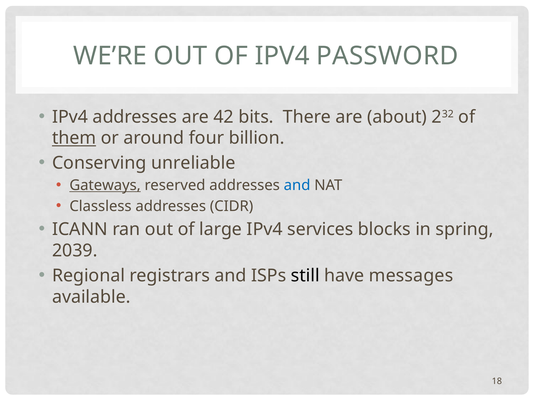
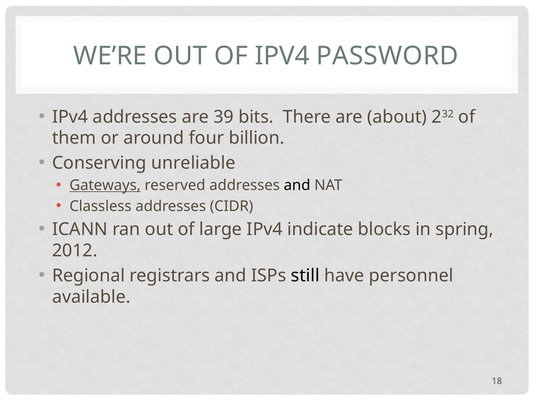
42: 42 -> 39 (224, 117)
them underline: present -> none (74, 138)
and colour: blue -> black (297, 186)
services: services -> indicate (320, 230)
2039: 2039 -> 2012 (75, 251)
messages: messages -> personnel (411, 276)
